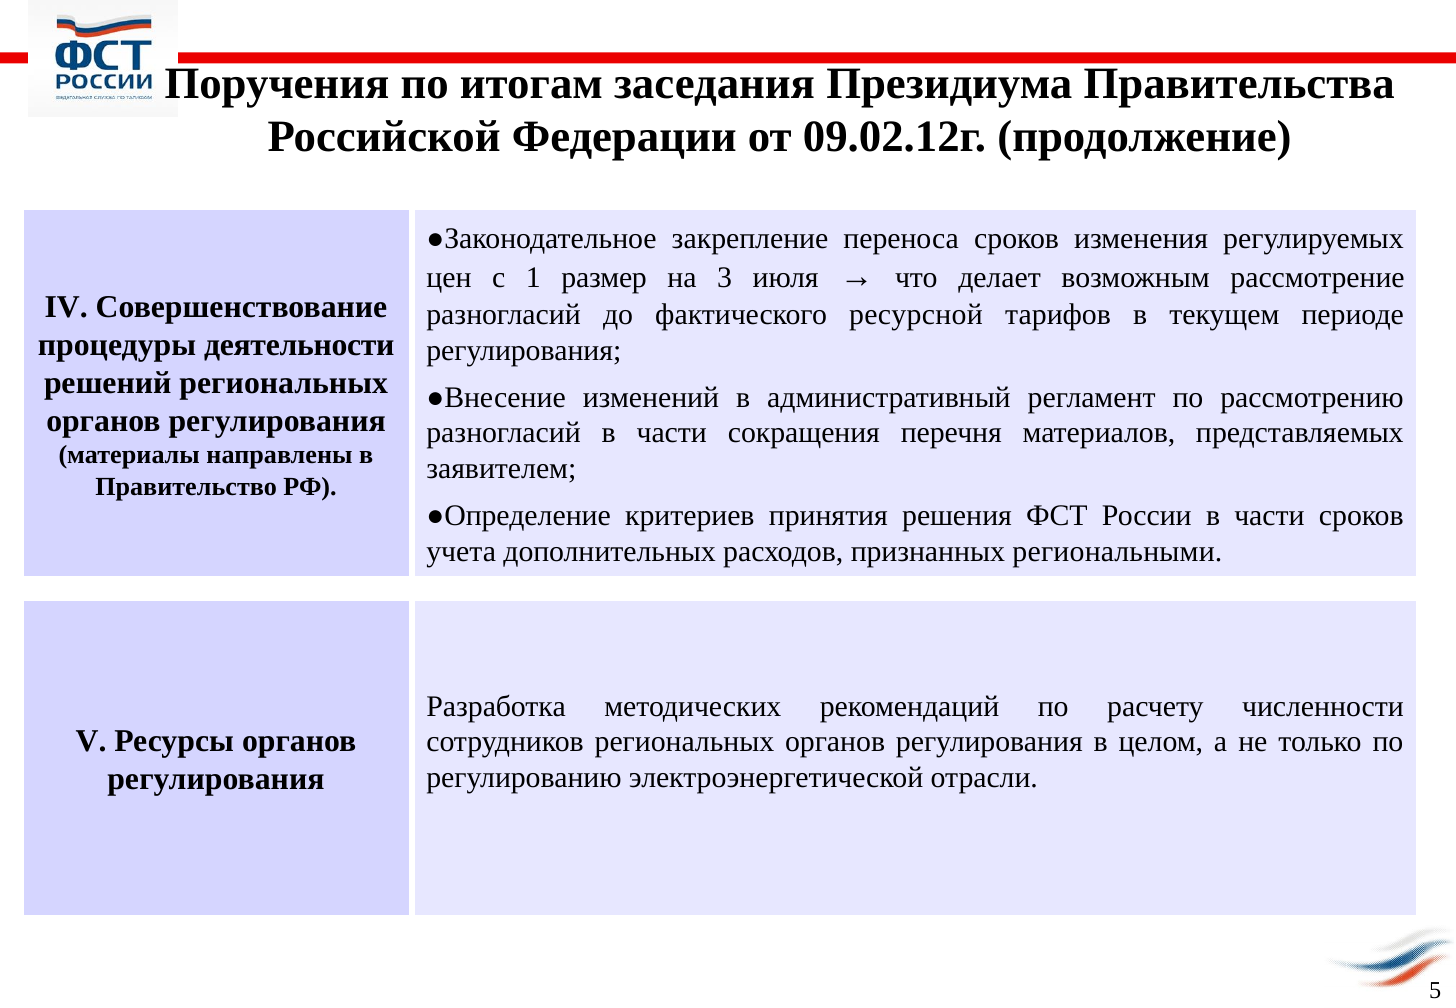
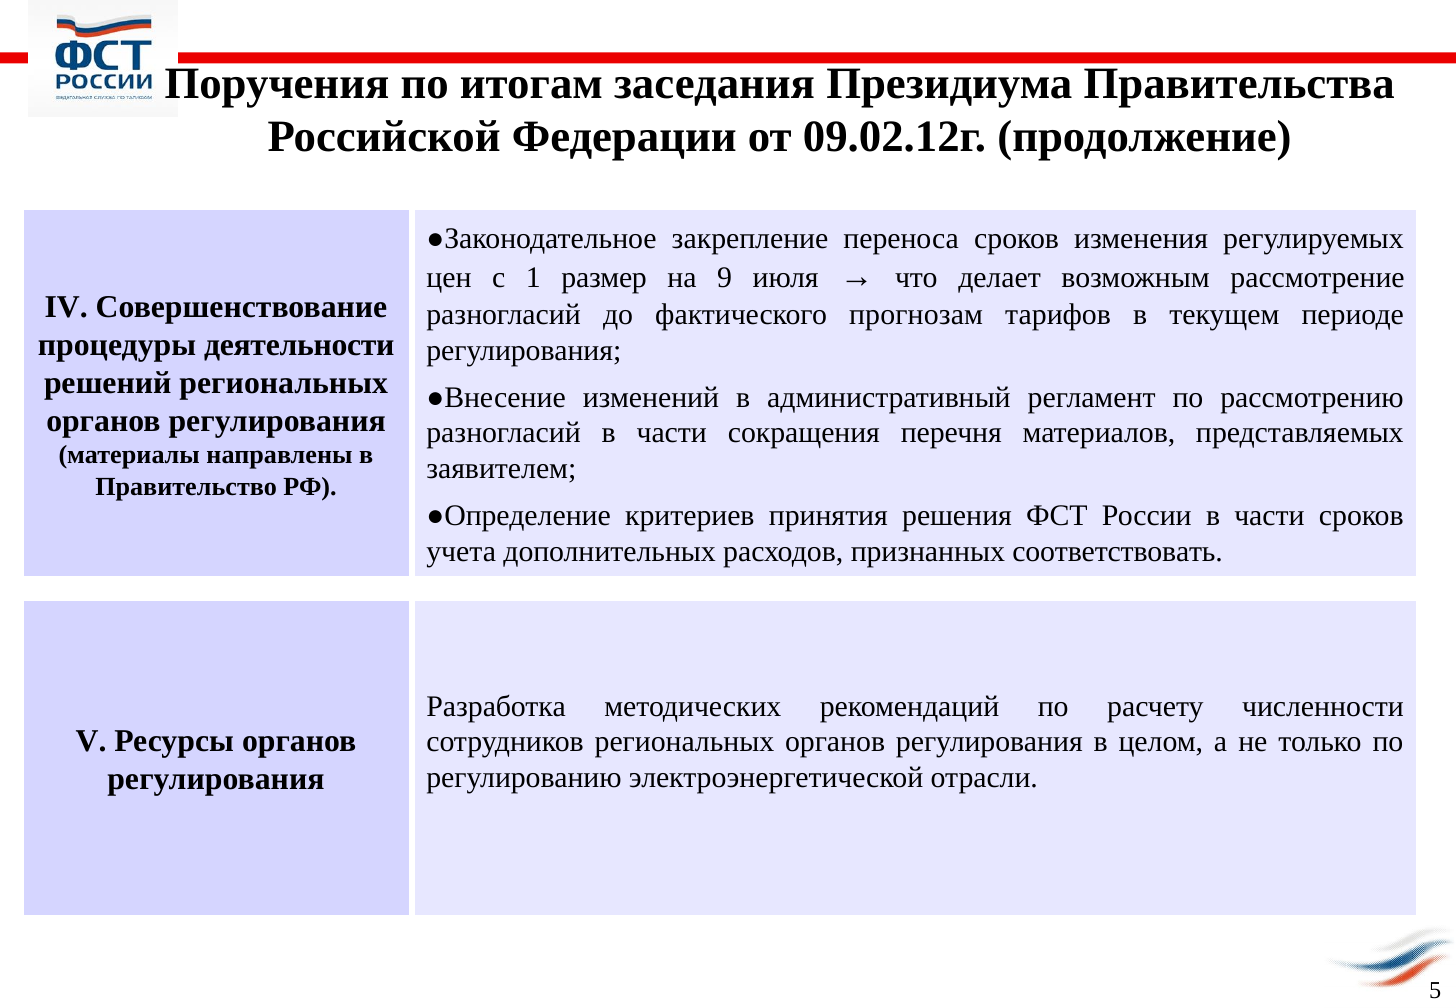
3: 3 -> 9 (725, 278)
ресурсной: ресурсной -> прогнозам (916, 314)
региональными: региональными -> соответствовать (1118, 552)
